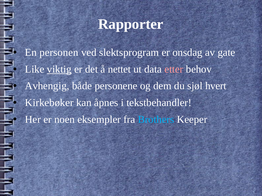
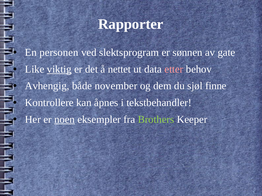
onsdag: onsdag -> sønnen (187, 53)
personene: personene -> november (116, 86)
hvert: hvert -> finne (216, 86)
Kirkebøker: Kirkebøker -> Kontrollere (49, 103)
noen underline: none -> present (65, 120)
Brothers colour: light blue -> light green (156, 120)
